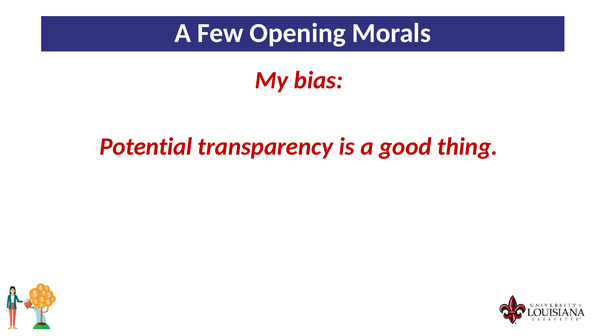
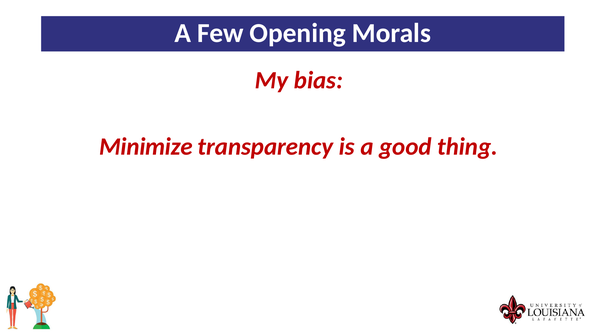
Potential: Potential -> Minimize (146, 147)
